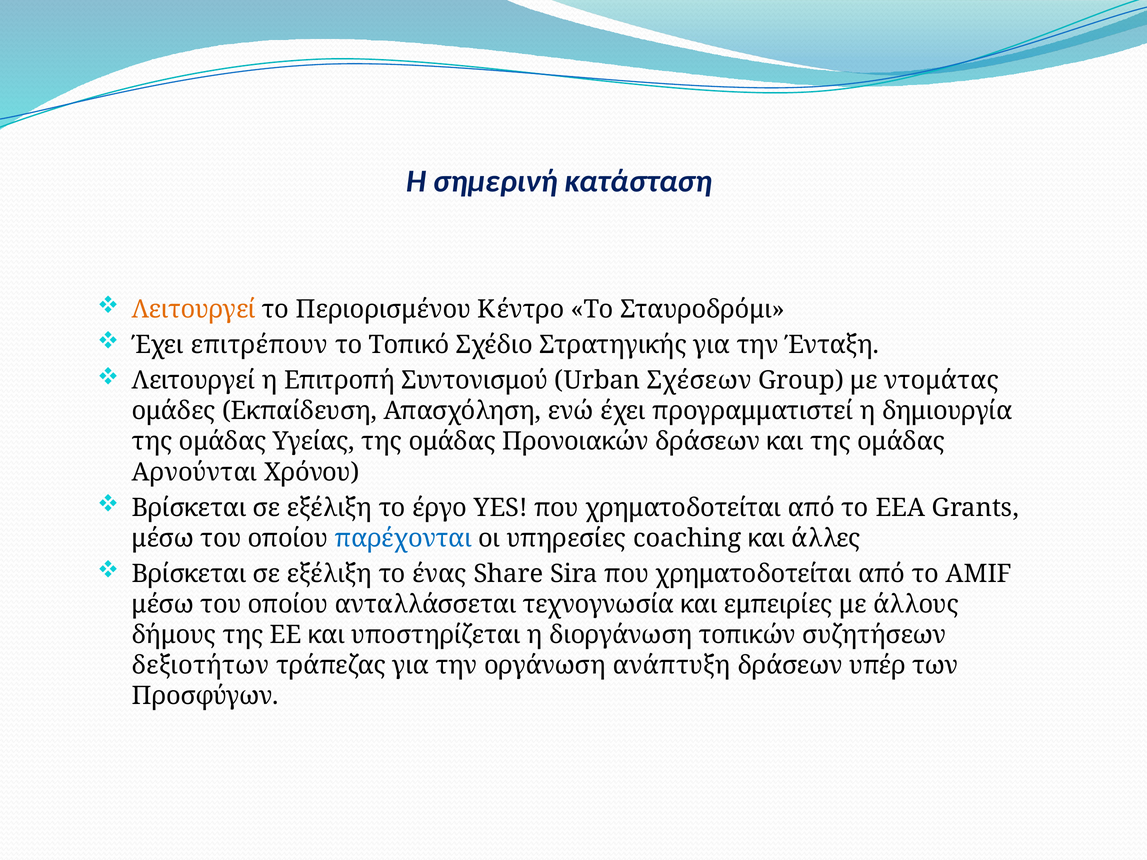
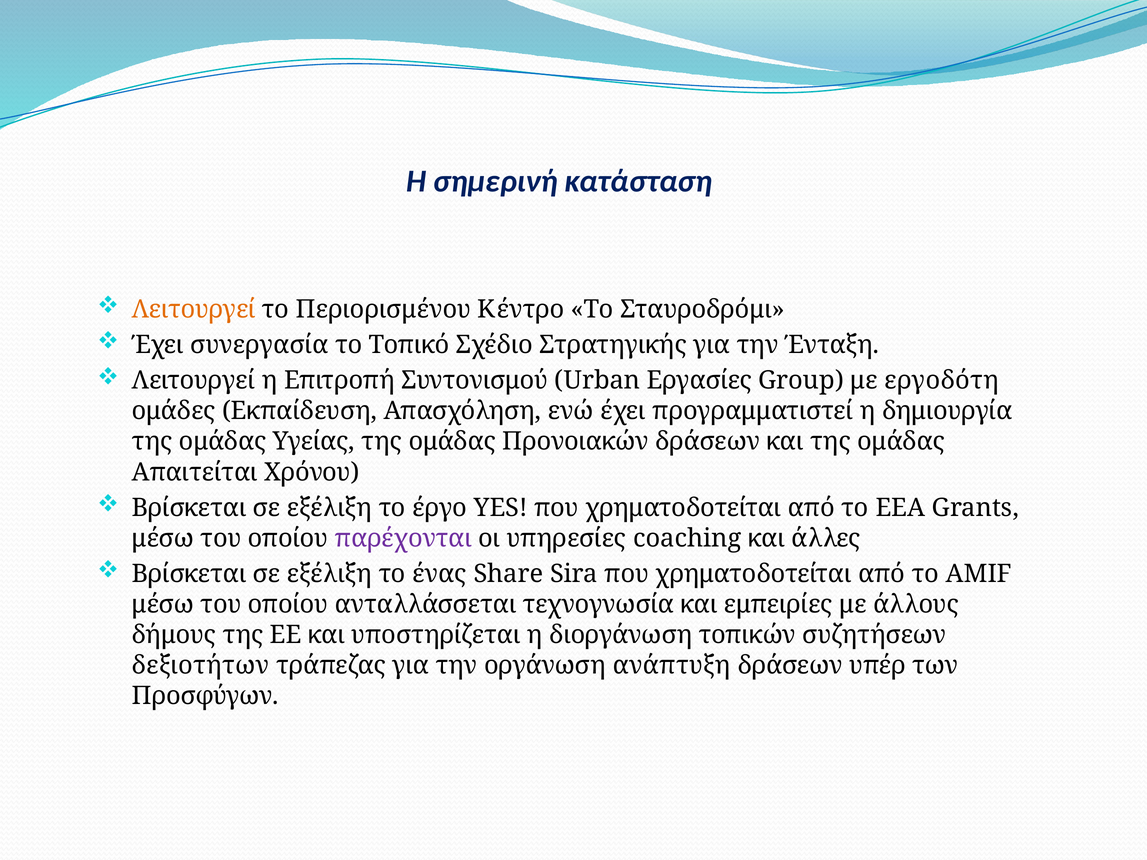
επιτρέπουν: επιτρέπουν -> συνεργασία (259, 345)
Σχέσεων: Σχέσεων -> Εργασίες (699, 381)
ντομάτας: ντομάτας -> εργοδότη (942, 381)
Αρνούνται: Αρνούνται -> Απαιτείται (195, 472)
παρέχονται colour: blue -> purple (403, 538)
